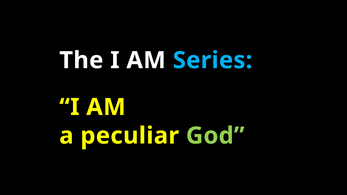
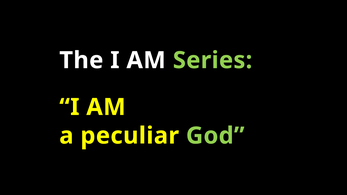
Series colour: light blue -> light green (213, 60)
